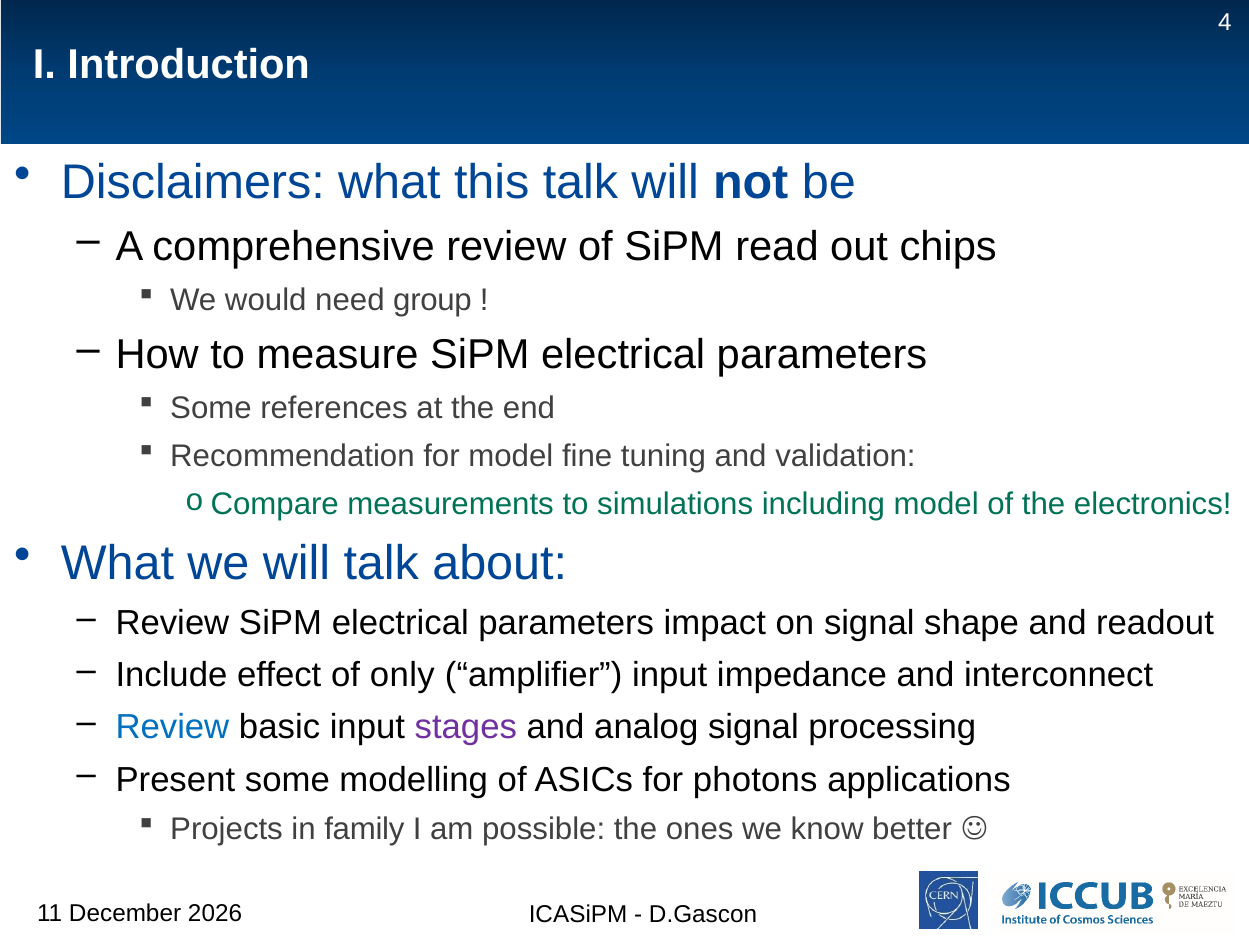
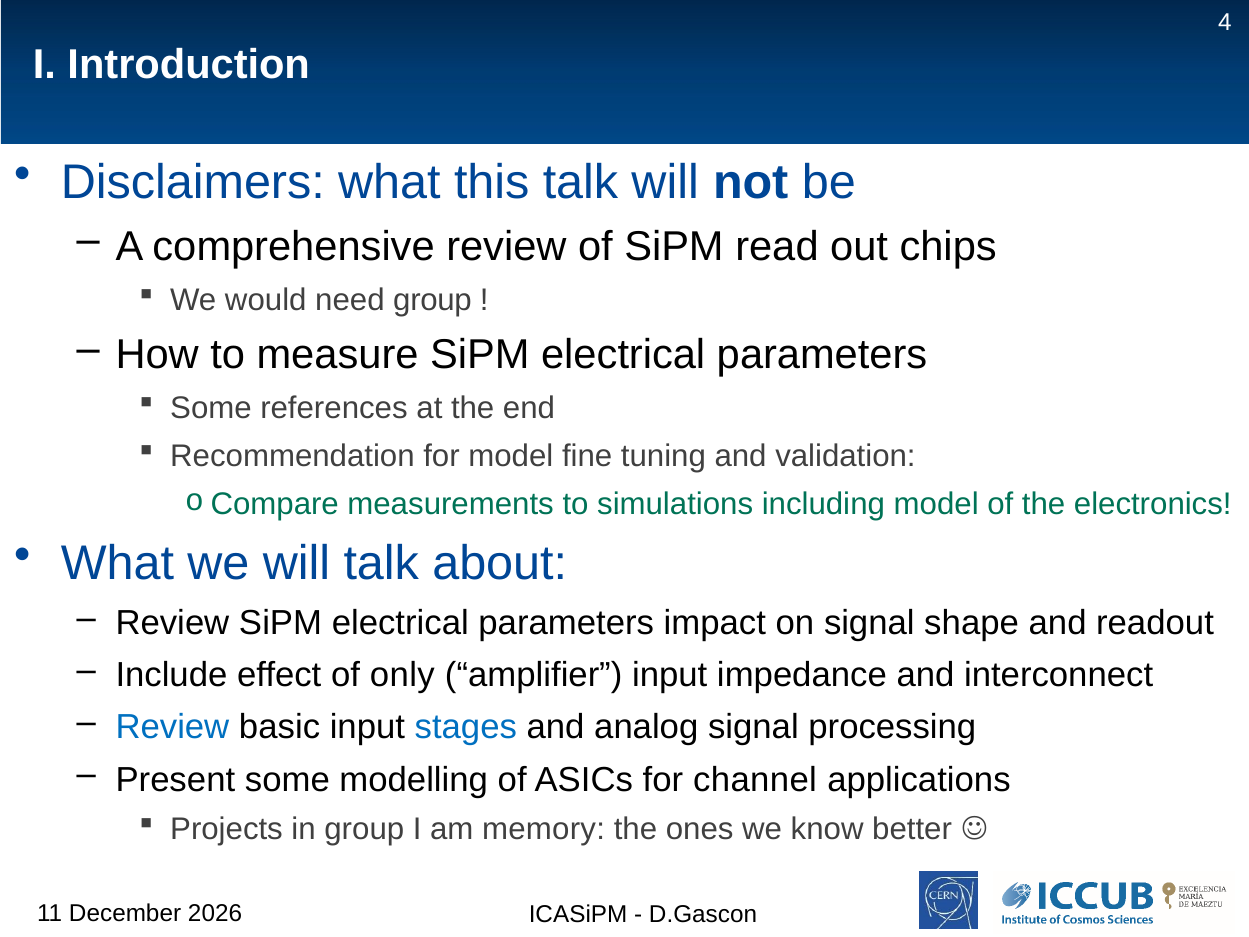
stages colour: purple -> blue (466, 727)
photons: photons -> channel (755, 779)
in family: family -> group (364, 829)
possible: possible -> memory (544, 829)
